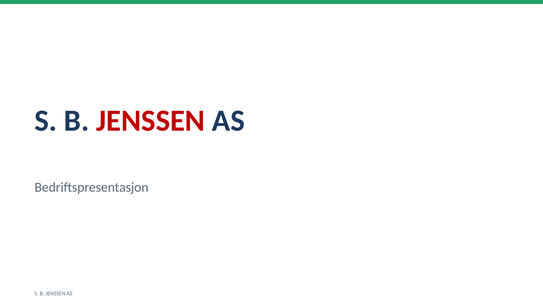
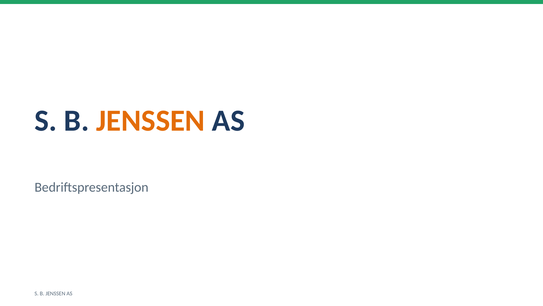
JENSSEN colour: red -> orange (151, 120)
